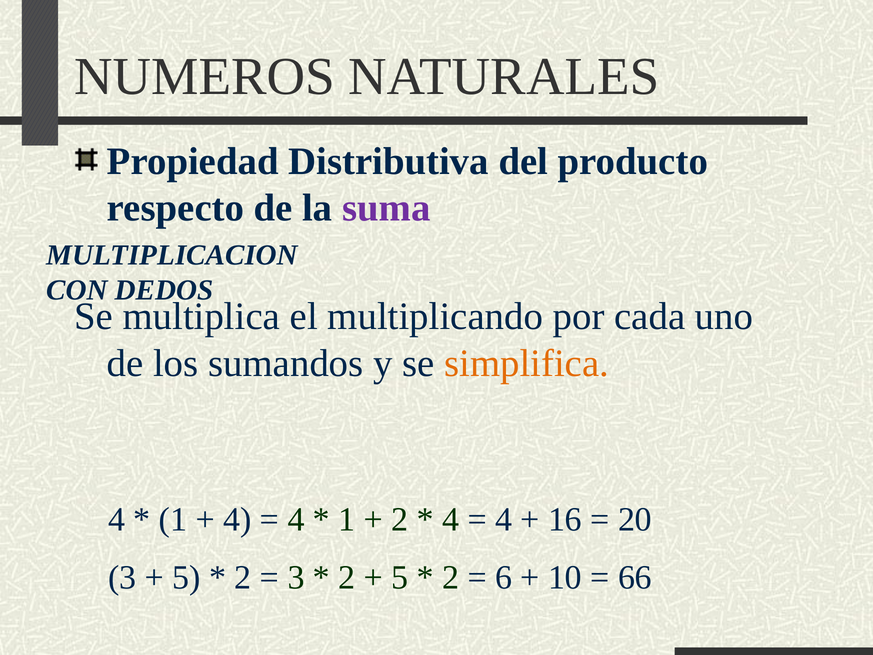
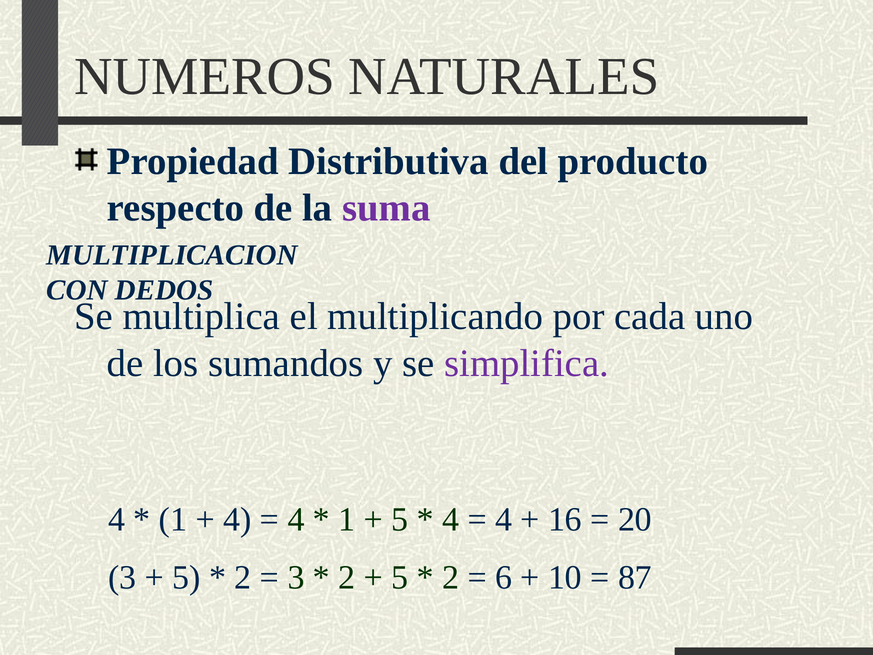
simplifica colour: orange -> purple (527, 363)
2: 2 -> 5 (400, 519)
66: 66 -> 87 (635, 577)
